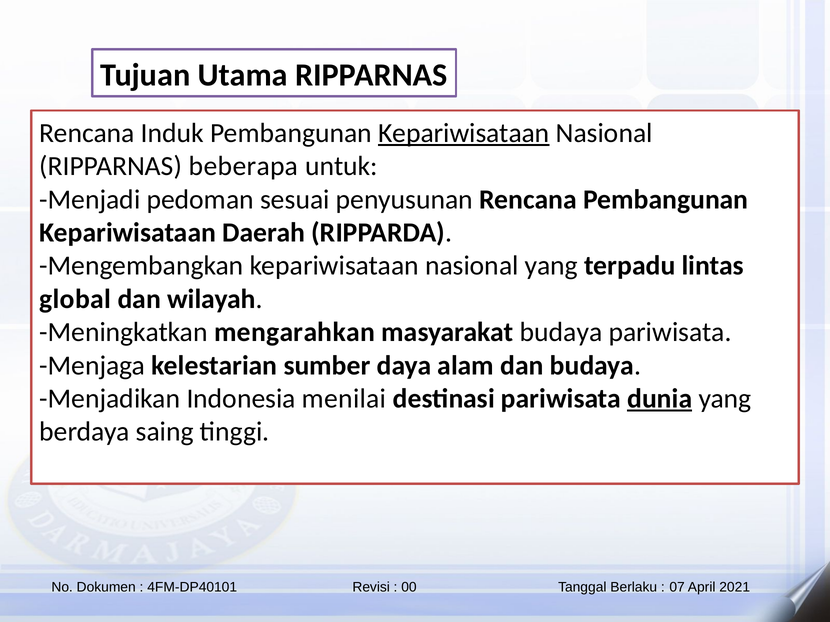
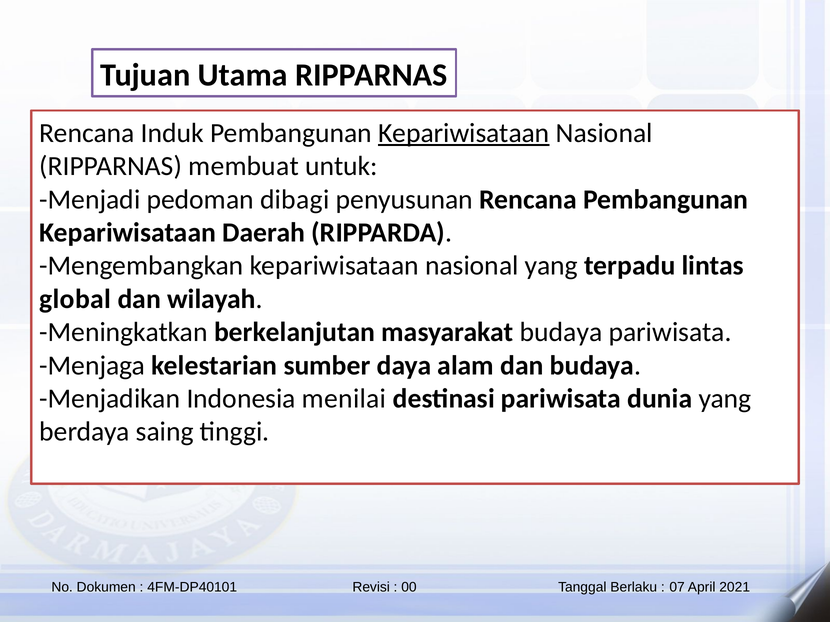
beberapa: beberapa -> membuat (244, 166)
sesuai: sesuai -> dibagi (295, 200)
mengarahkan: mengarahkan -> berkelanjutan (295, 332)
dunia underline: present -> none (660, 399)
